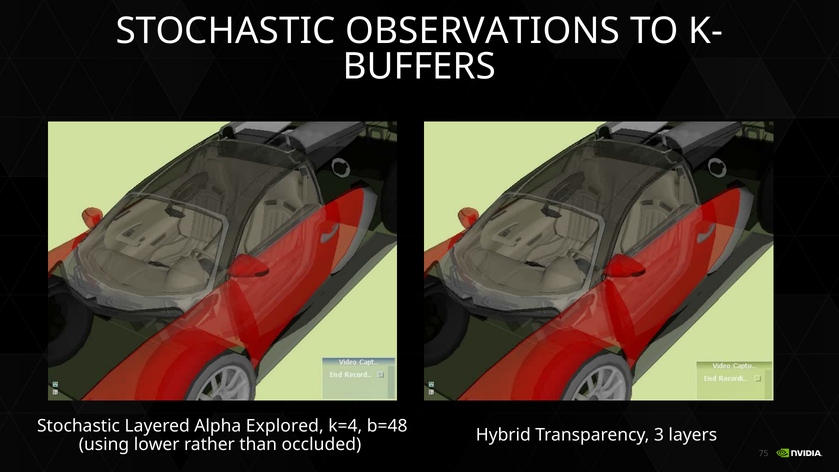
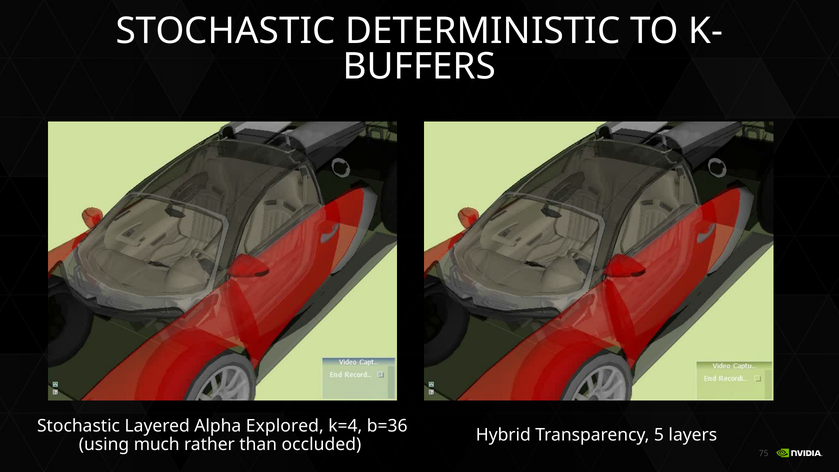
OBSERVATIONS: OBSERVATIONS -> DETERMINISTIC (483, 31)
b=48: b=48 -> b=36 (387, 426)
3: 3 -> 5 (659, 435)
lower: lower -> much (157, 445)
